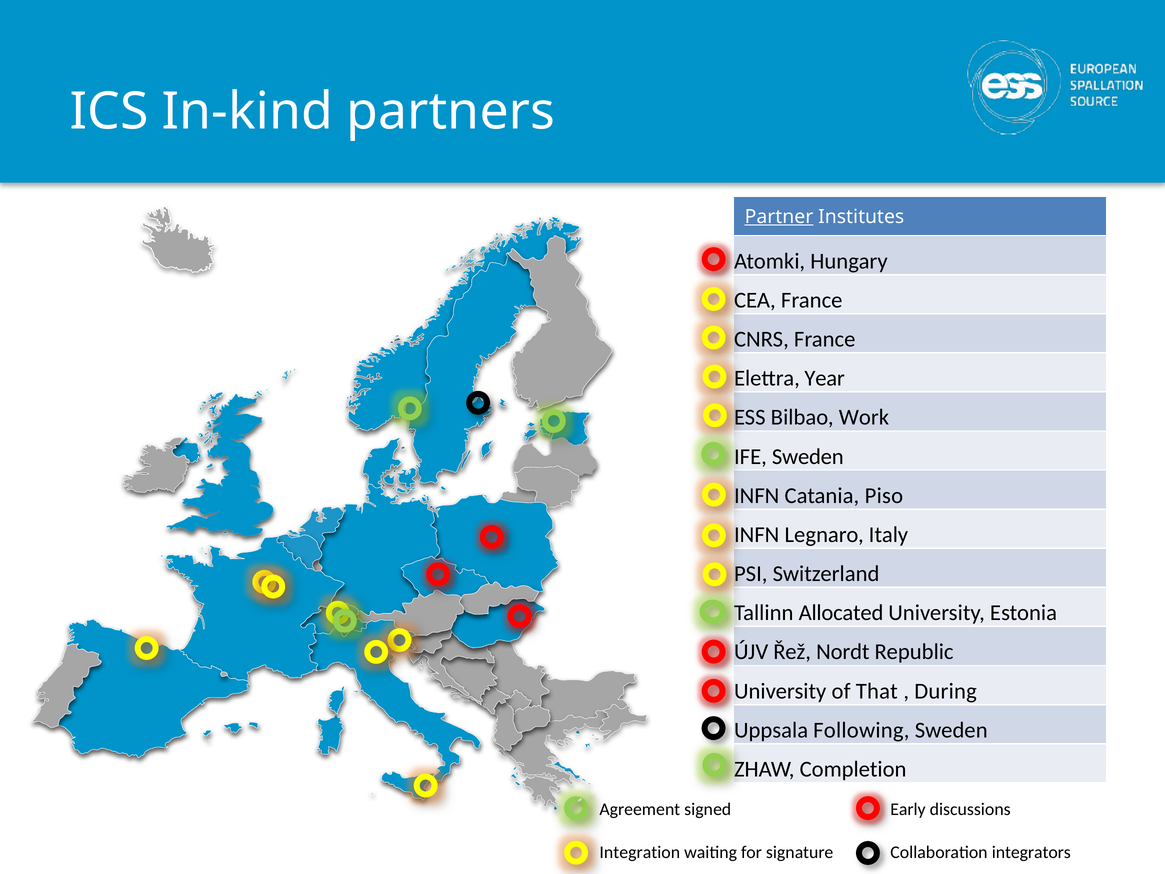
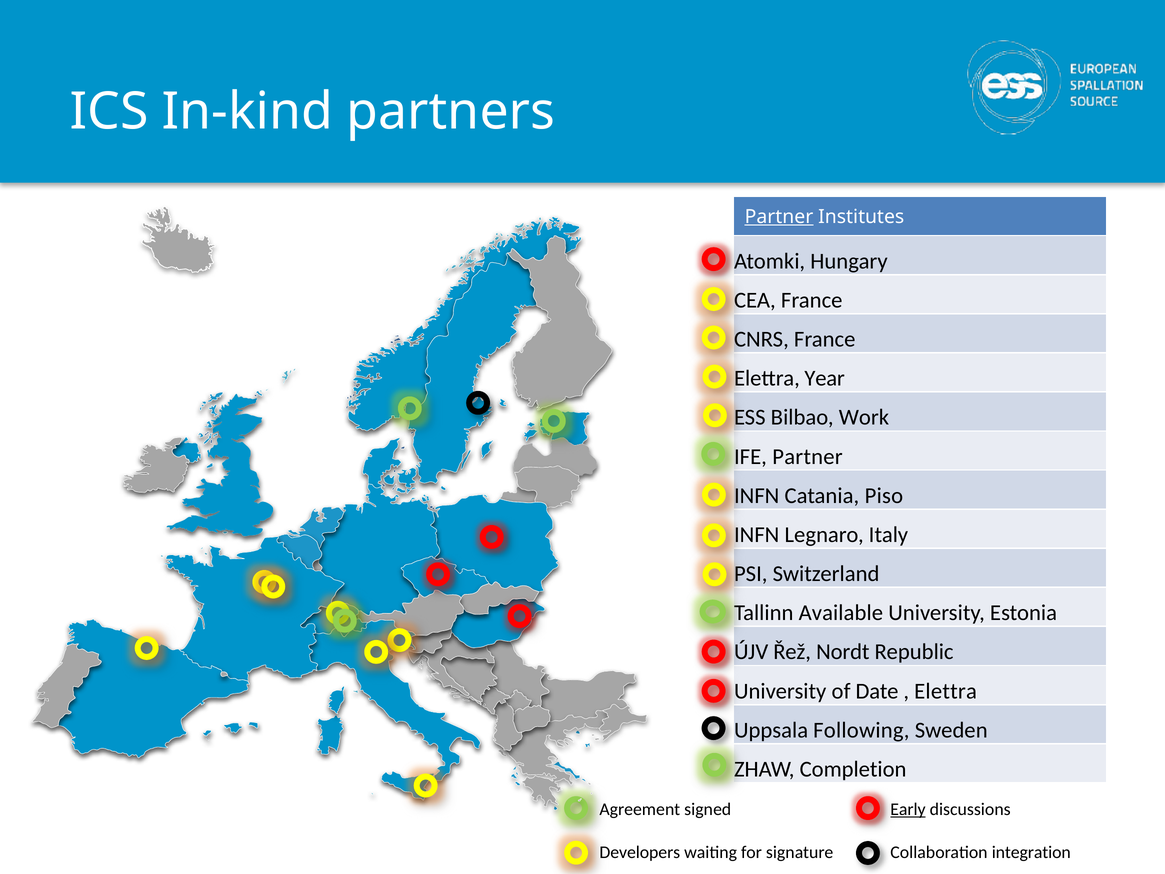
Sweden: Sweden -> Partner (808, 456)
Allocated: Allocated -> Available (841, 613)
That: That -> Date (877, 691)
During: During -> Elettra (946, 691)
Early underline: none -> present (908, 809)
Integration: Integration -> Developers (640, 852)
integrators: integrators -> integration (1031, 852)
